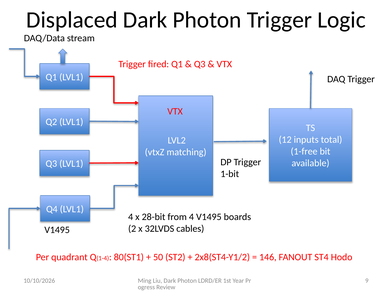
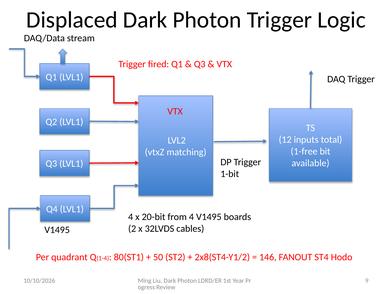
28-bit: 28-bit -> 20-bit (154, 217)
